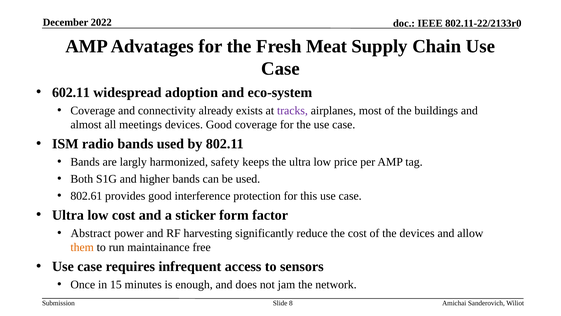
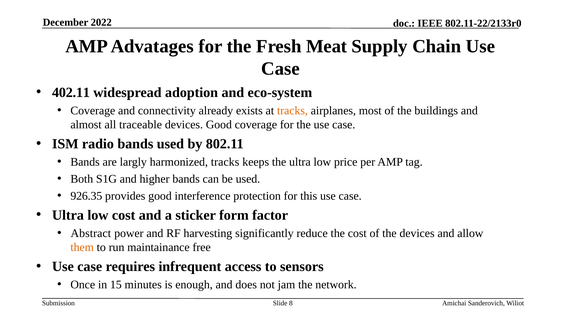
602.11: 602.11 -> 402.11 (71, 92)
tracks colour: purple -> orange (292, 111)
meetings: meetings -> traceable (141, 125)
harmonized safety: safety -> tracks (225, 162)
802.61: 802.61 -> 926.35 (86, 196)
